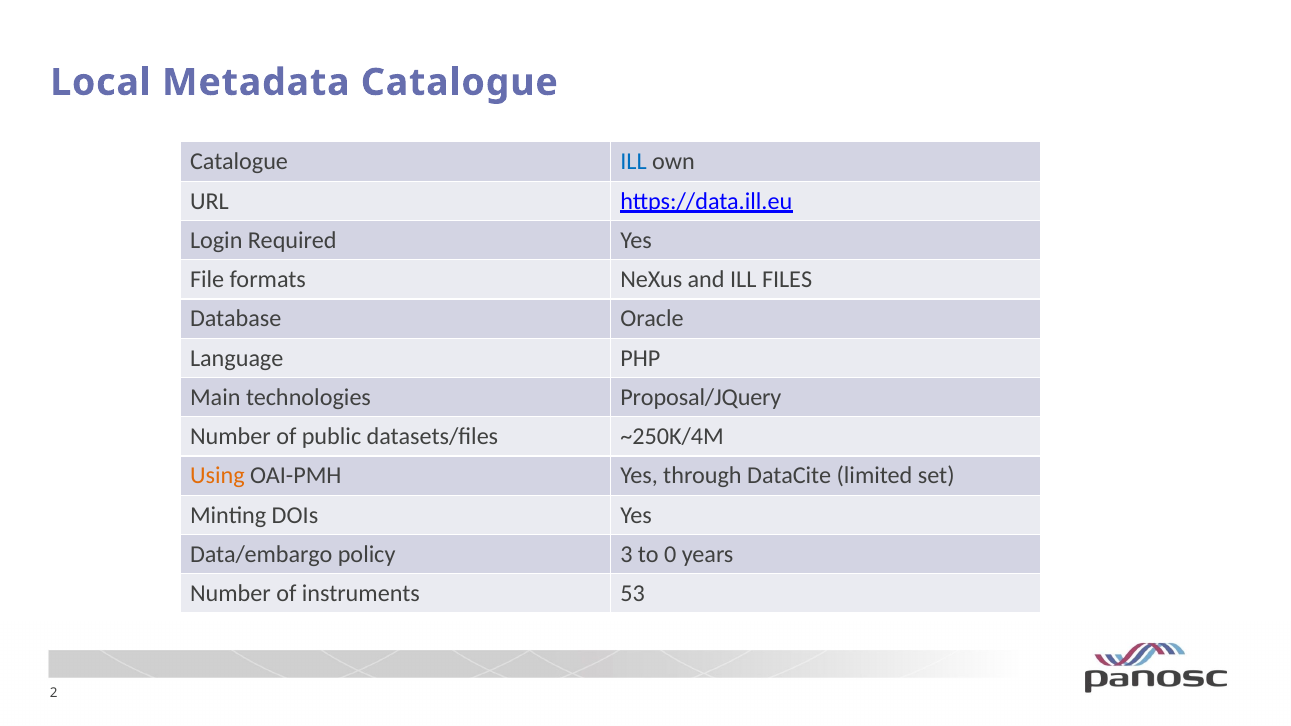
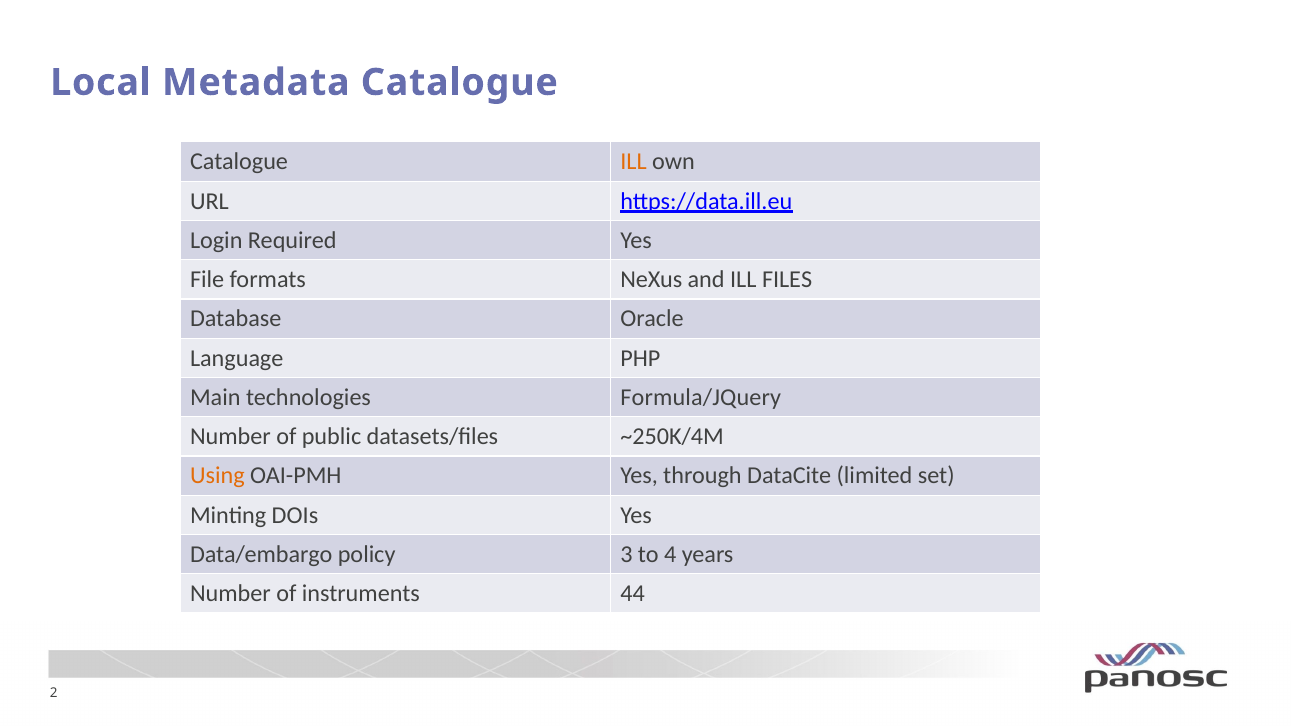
ILL colour: blue -> orange (634, 162)
Proposal/JQuery: Proposal/JQuery -> Formula/JQuery (701, 397)
0: 0 -> 4 (670, 555)
53: 53 -> 44 (633, 594)
